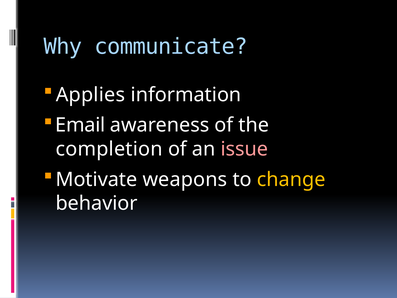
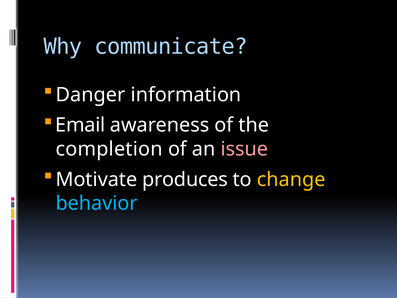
Applies: Applies -> Danger (90, 95)
weapons: weapons -> produces (185, 179)
behavior colour: white -> light blue (97, 203)
